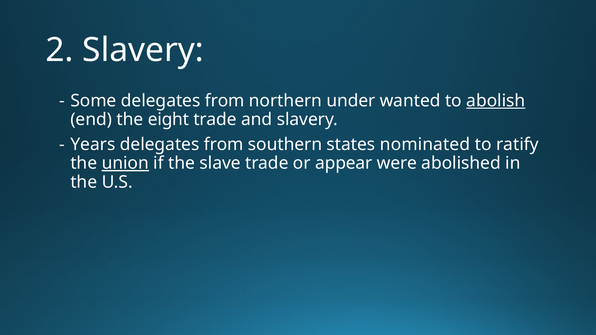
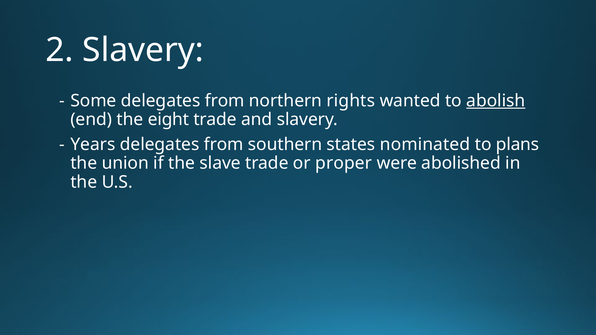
under: under -> rights (351, 101)
ratify: ratify -> plans (518, 145)
union underline: present -> none (125, 163)
appear: appear -> proper (344, 163)
